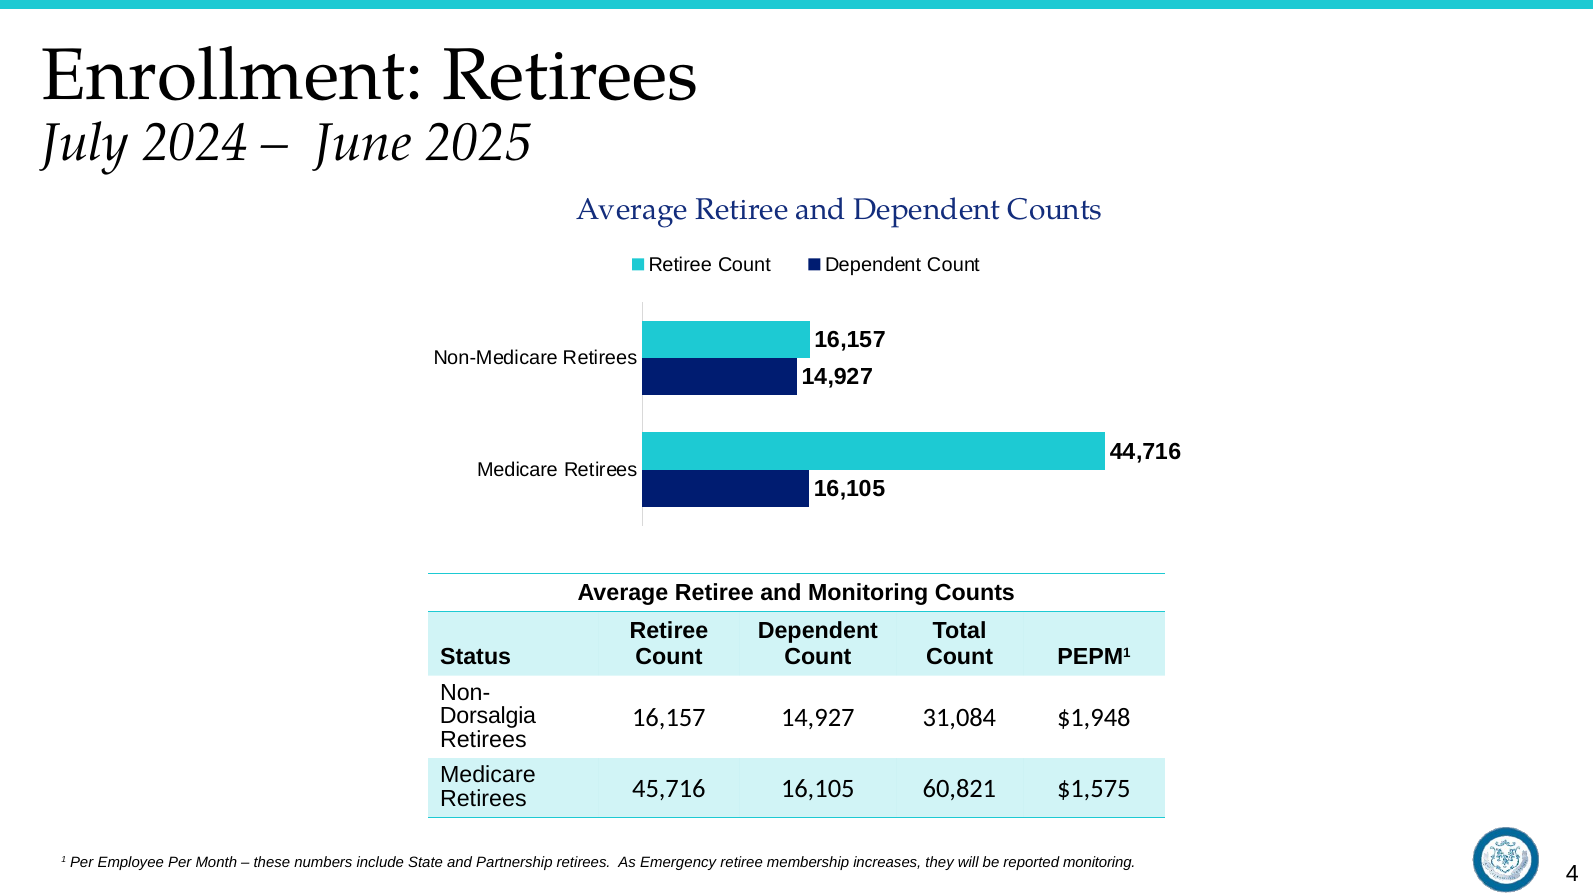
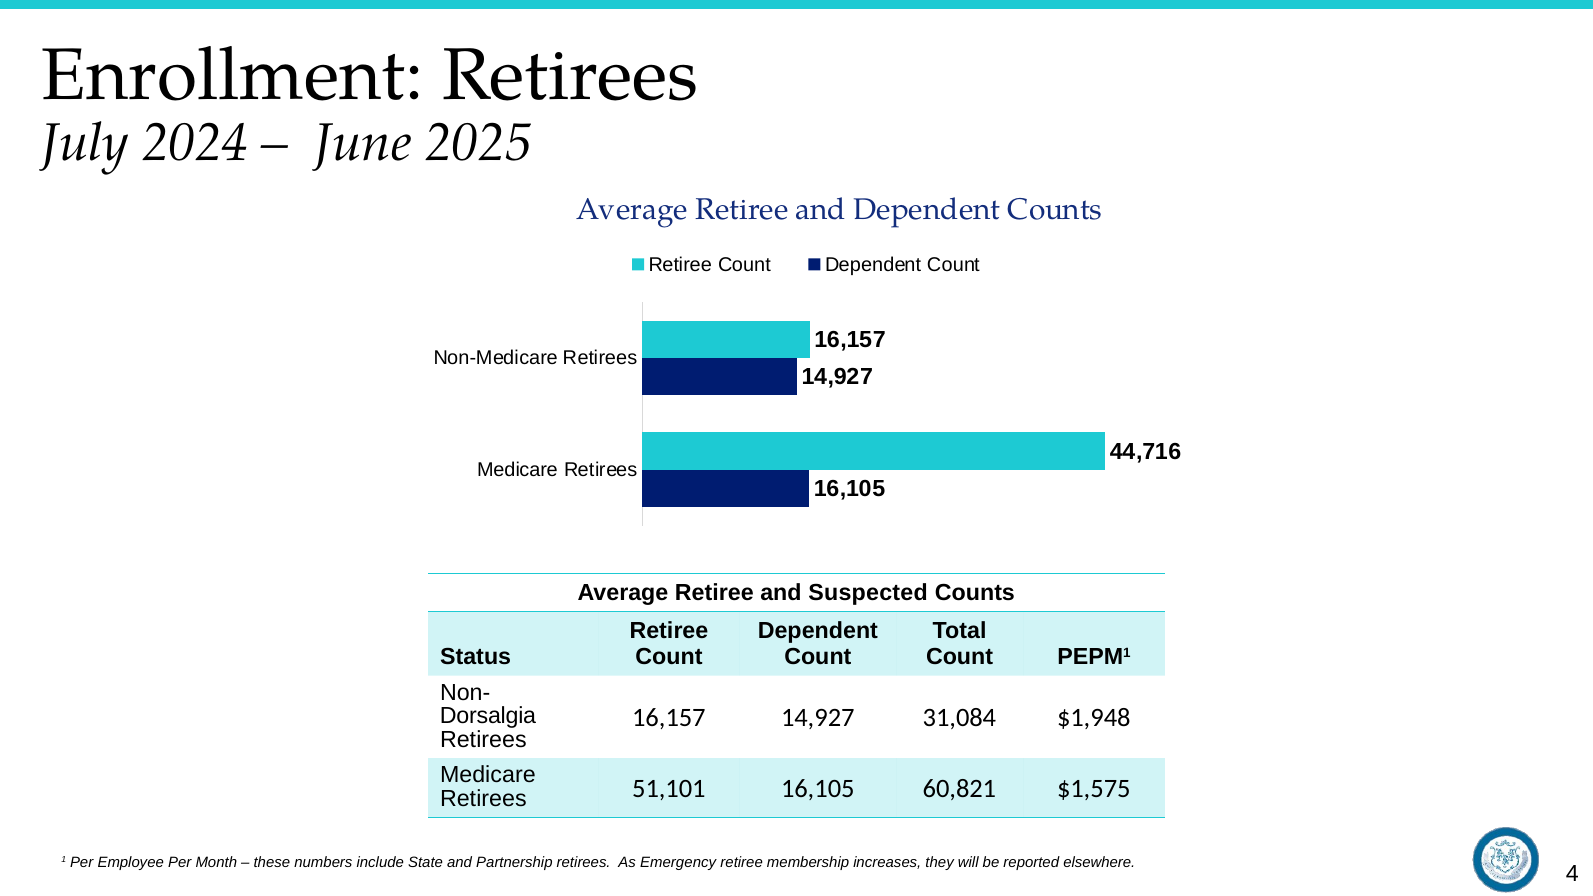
and Monitoring: Monitoring -> Suspected (868, 593)
45,716: 45,716 -> 51,101 (669, 789)
reported monitoring: monitoring -> elsewhere (1099, 862)
